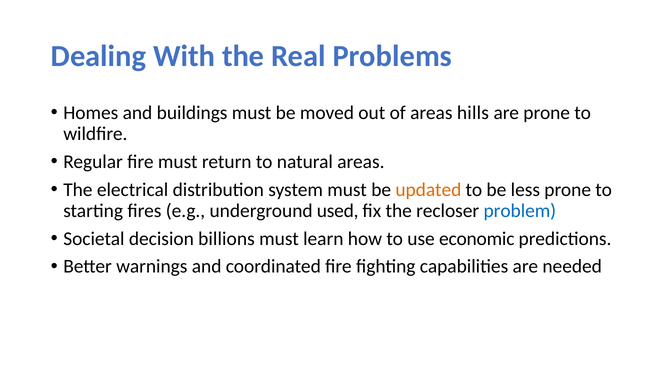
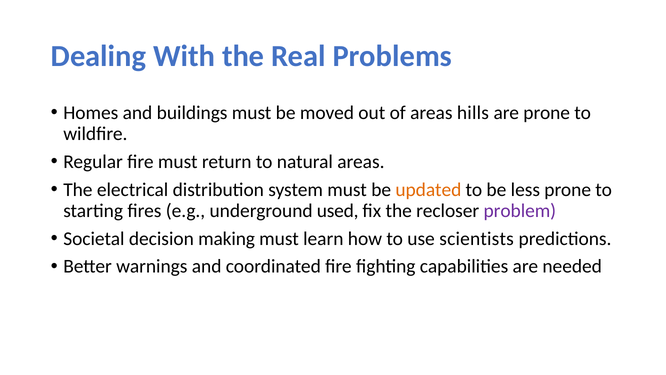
problem colour: blue -> purple (520, 210)
billions: billions -> making (227, 238)
economic: economic -> scientists (477, 238)
